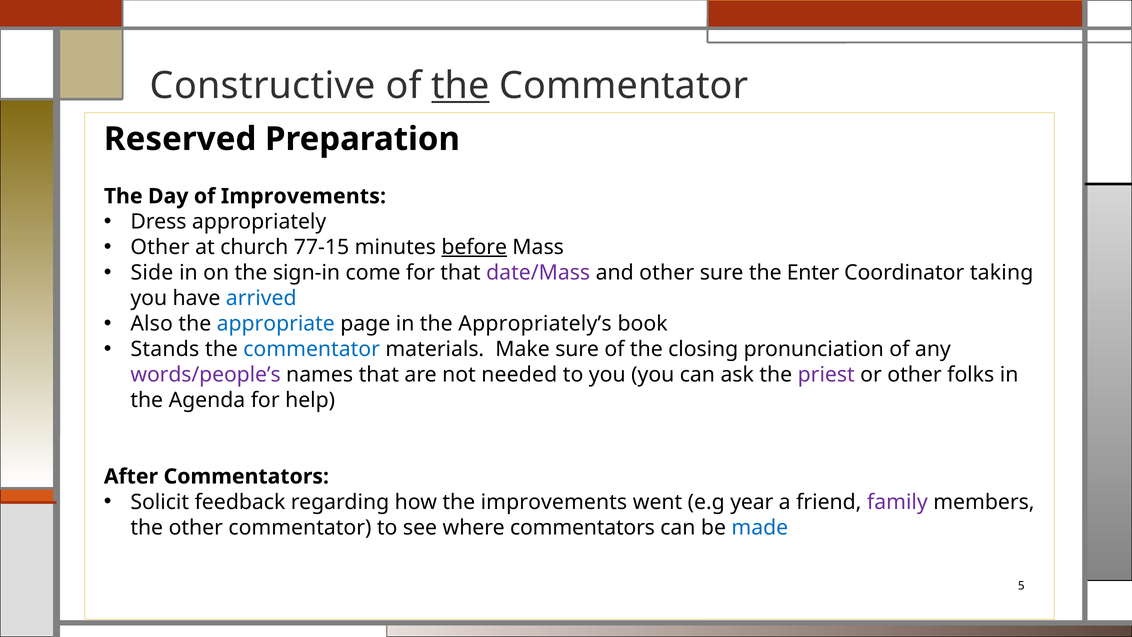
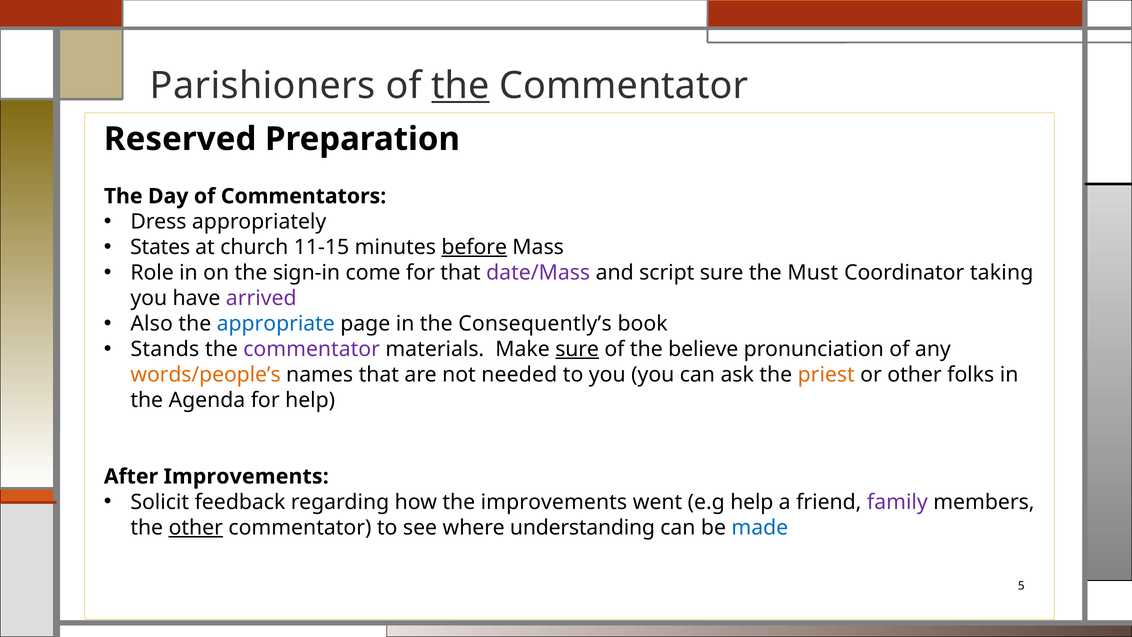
Constructive: Constructive -> Parishioners (263, 86)
of Improvements: Improvements -> Commentators (304, 196)
Other: Other -> States (160, 247)
77-15: 77-15 -> 11-15 (321, 247)
Side: Side -> Role (152, 273)
and other: other -> script (667, 273)
Enter: Enter -> Must (813, 273)
arrived colour: blue -> purple (261, 298)
Appropriately’s: Appropriately’s -> Consequently’s (535, 324)
commentator colour: blue -> purple (312, 349)
sure underline: none -> present (577, 349)
closing: closing -> believe (703, 349)
words/people’s colour: purple -> orange (206, 375)
priest colour: purple -> orange (826, 375)
After Commentators: Commentators -> Improvements (246, 476)
e.g year: year -> help (752, 502)
other underline: none -> present (196, 527)
where commentators: commentators -> understanding (583, 527)
